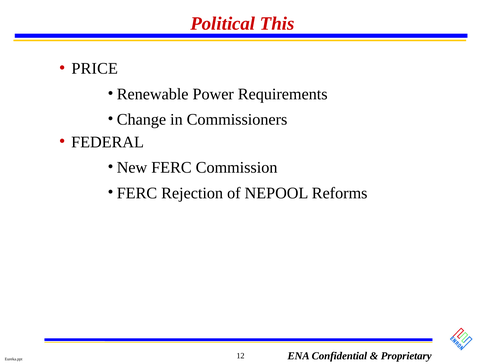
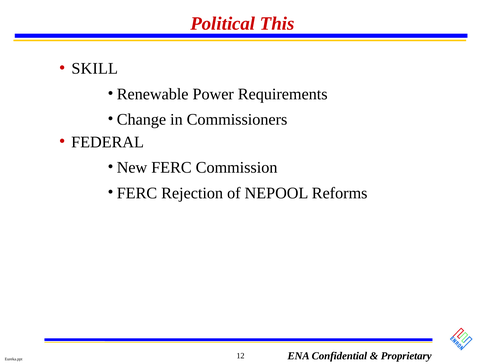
PRICE: PRICE -> SKILL (95, 69)
